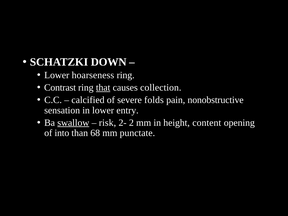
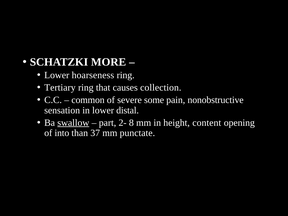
DOWN: DOWN -> MORE (109, 62)
Contrast: Contrast -> Tertiary (60, 88)
that underline: present -> none (103, 88)
calcified: calcified -> common (88, 100)
folds: folds -> some (154, 100)
entry: entry -> distal (128, 110)
risk: risk -> part (108, 123)
2: 2 -> 8 (131, 123)
68: 68 -> 37 (95, 133)
